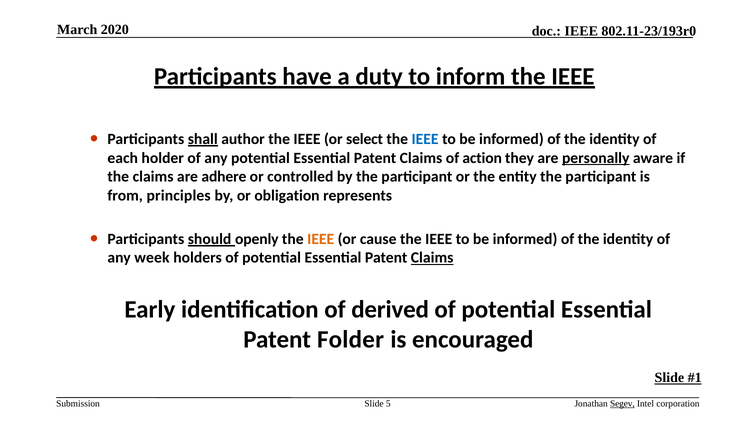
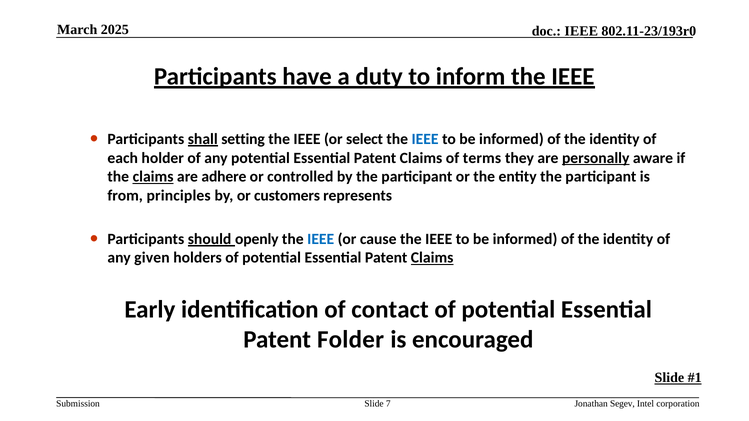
2020: 2020 -> 2025 (115, 30)
author: author -> setting (243, 139)
action: action -> terms (482, 158)
claims underline: none -> present (153, 177)
obligation: obligation -> customers (287, 196)
IEEE colour: orange -> blue (321, 239)
week: week -> given (152, 258)
derived: derived -> contact (390, 310)
5: 5 -> 7 (388, 404)
Segev underline: present -> none (622, 404)
